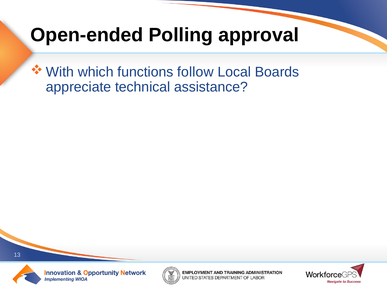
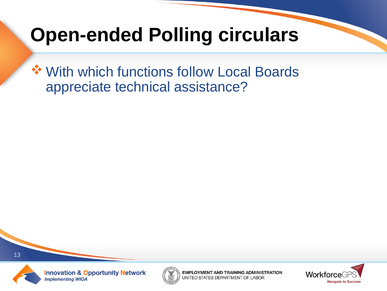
approval: approval -> circulars (259, 35)
